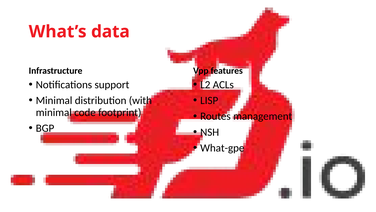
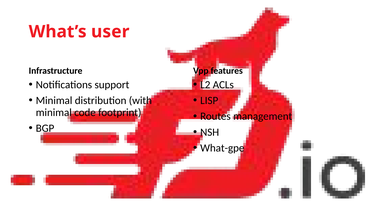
data: data -> user (110, 32)
